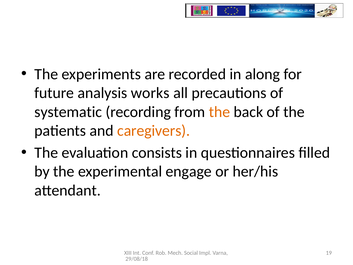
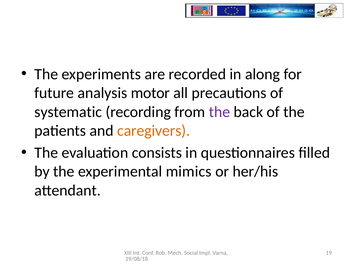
works: works -> motor (150, 93)
the colour: orange -> purple (219, 112)
engage: engage -> mimics (189, 171)
